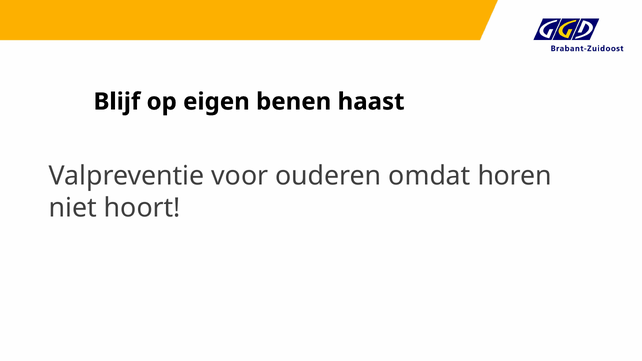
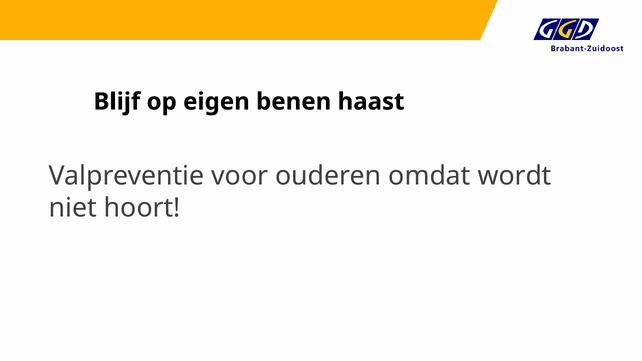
horen: horen -> wordt (515, 176)
